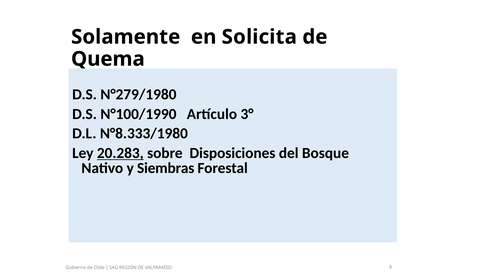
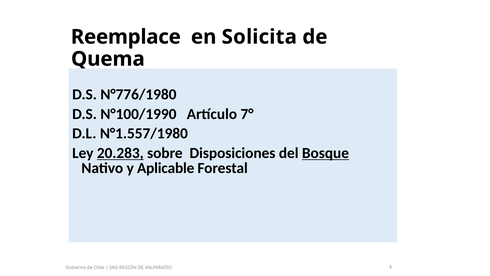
Solamente: Solamente -> Reemplace (126, 37)
N°279/1980: N°279/1980 -> N°776/1980 (138, 94)
3°: 3° -> 7° (247, 114)
N°8.333/1980: N°8.333/1980 -> N°1.557/1980 (144, 133)
Bosque underline: none -> present (325, 153)
Siembras: Siembras -> Aplicable (166, 168)
